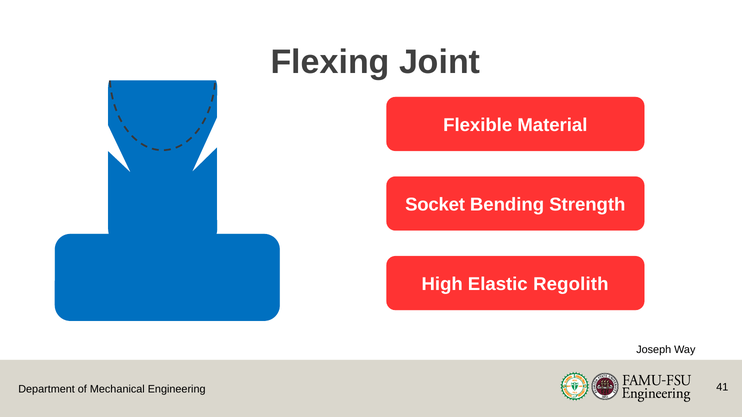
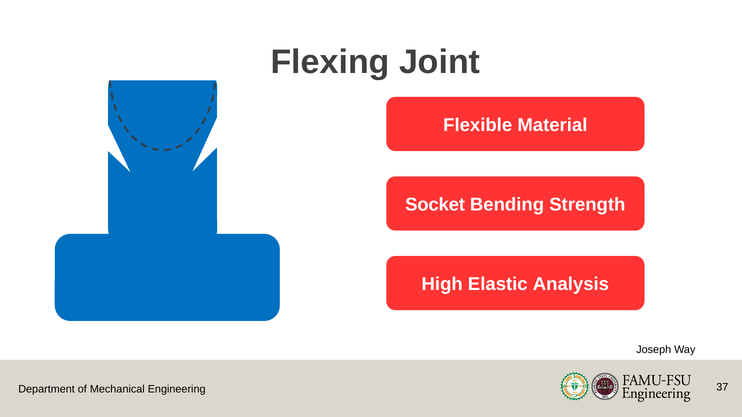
Regolith: Regolith -> Analysis (571, 285)
41: 41 -> 37 (722, 388)
